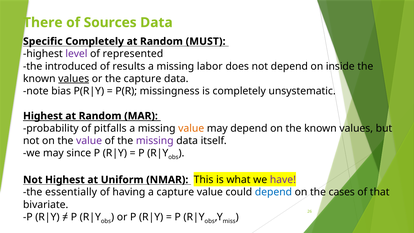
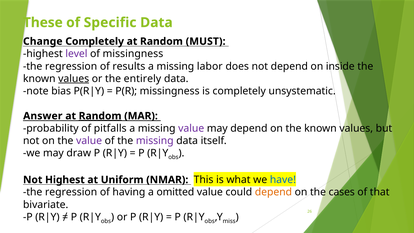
There: There -> These (43, 23)
Sources: Sources -> Specific (110, 23)
Specific: Specific -> Change (43, 41)
of represented: represented -> missingness (133, 54)
introduced: introduced -> regression (71, 66)
the capture: capture -> entirely (142, 79)
Highest: Highest -> Answer (43, 116)
Random underline: none -> present (100, 116)
value colour: orange -> purple (191, 128)
since: since -> draw (79, 153)
have colour: purple -> blue (283, 180)
essentially: essentially -> regression (71, 192)
a capture: capture -> omitted (175, 192)
depend colour: blue -> orange (273, 192)
